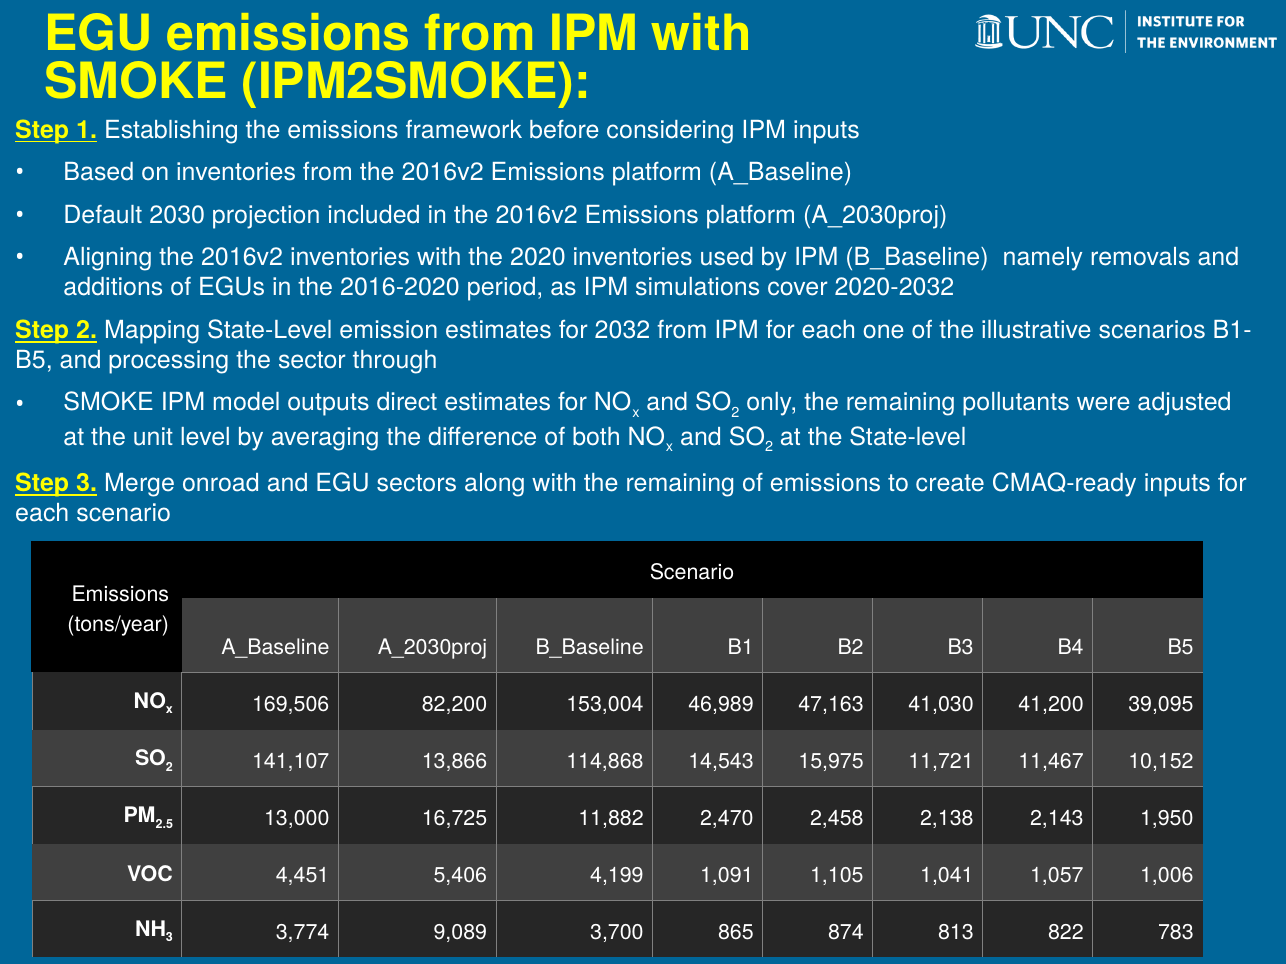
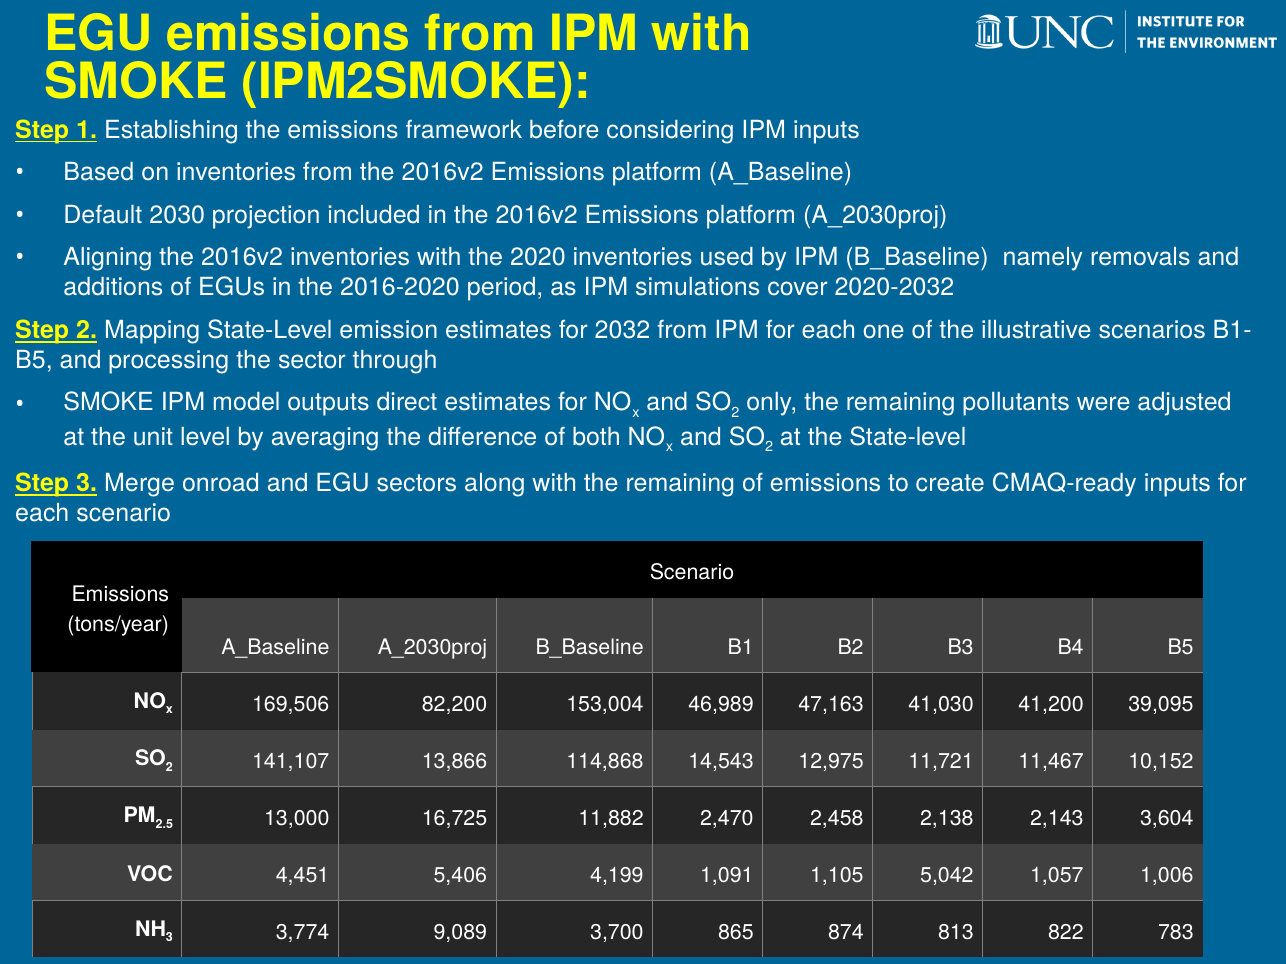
15,975: 15,975 -> 12,975 (831, 762)
1,950: 1,950 -> 3,604 (1167, 819)
1,041: 1,041 -> 5,042 (947, 876)
